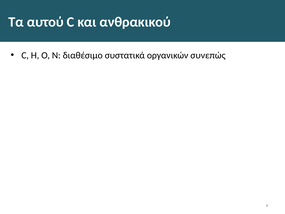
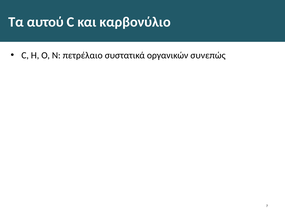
ανθρακικού: ανθρακικού -> καρβονύλιο (135, 22)
διαθέσιμο: διαθέσιμο -> πετρέλαιο (83, 55)
